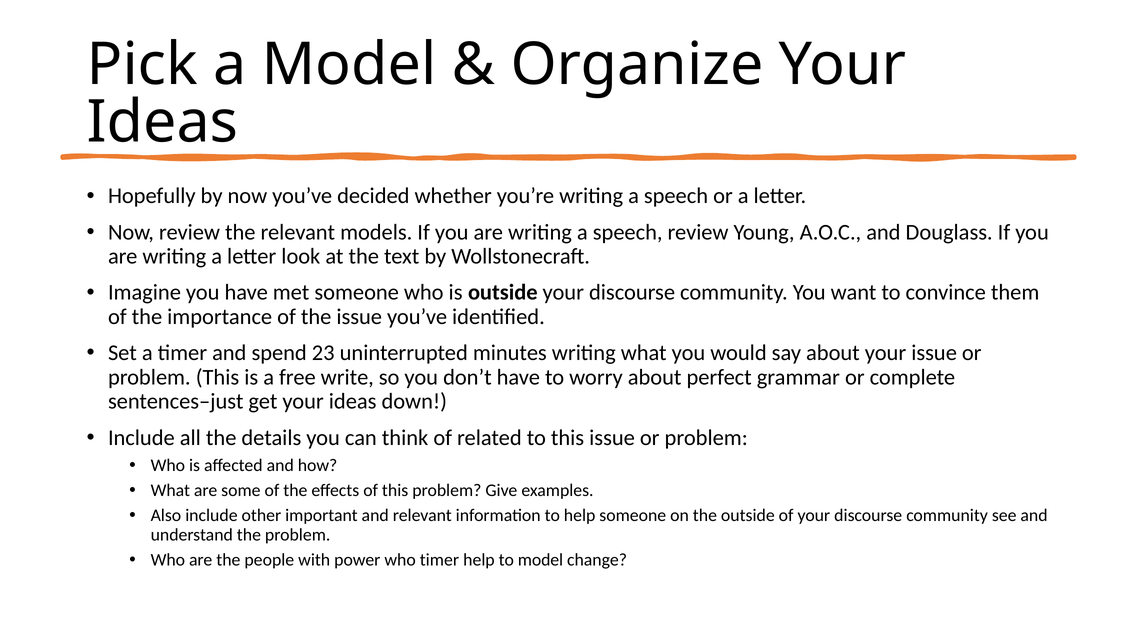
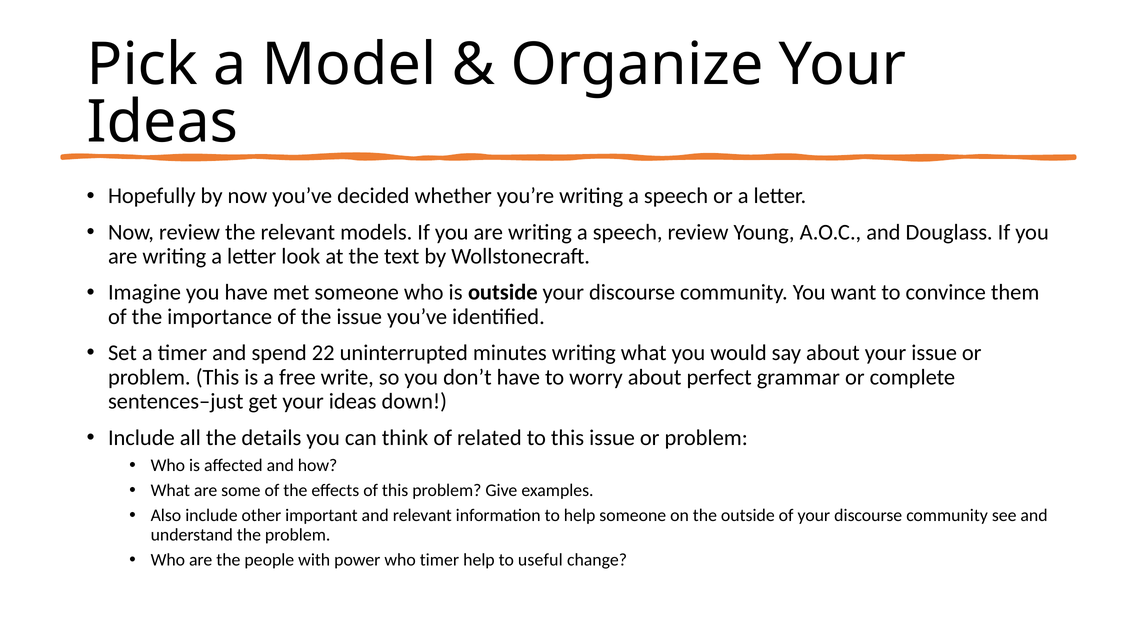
23: 23 -> 22 (323, 353)
to model: model -> useful (540, 560)
